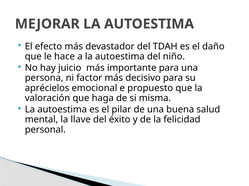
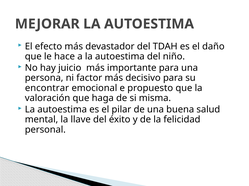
aprécielos: aprécielos -> encontrar (47, 88)
